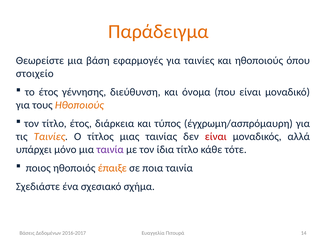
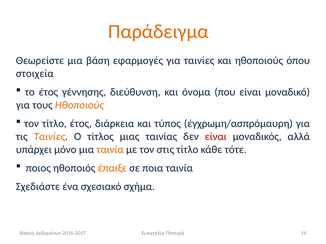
στοιχείο: στοιχείο -> στοιχεία (35, 74)
ταινία colour: purple -> orange (110, 150)
ίδια: ίδια -> στις (165, 150)
